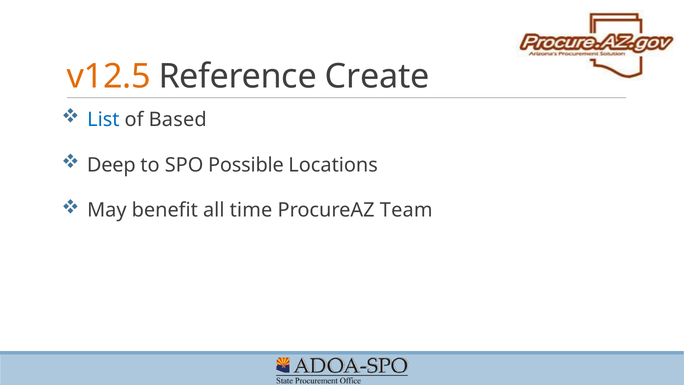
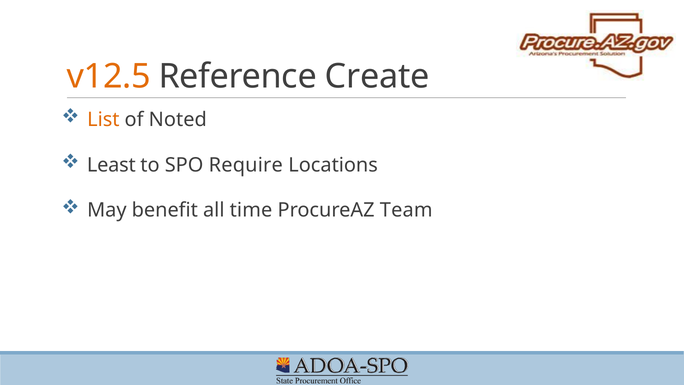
List colour: blue -> orange (103, 119)
Based: Based -> Noted (178, 119)
Deep: Deep -> Least (111, 165)
Possible: Possible -> Require (246, 165)
